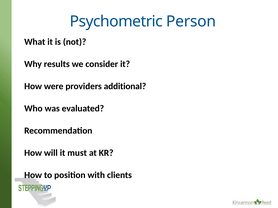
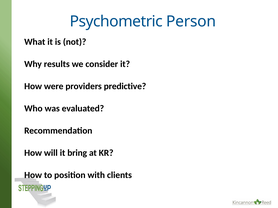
additional: additional -> predictive (125, 87)
must: must -> bring (77, 153)
